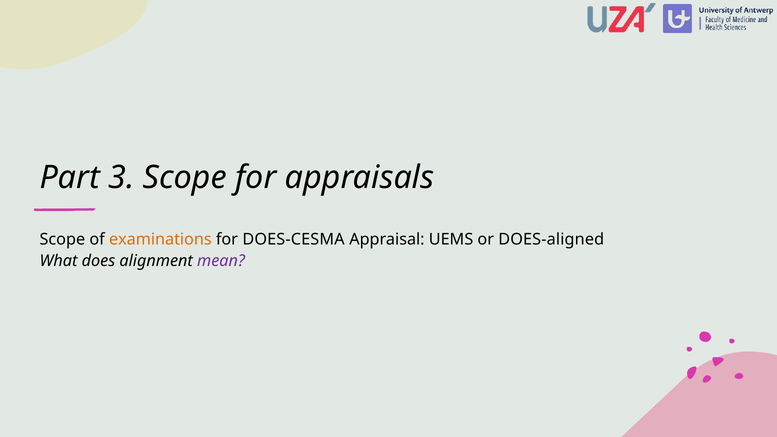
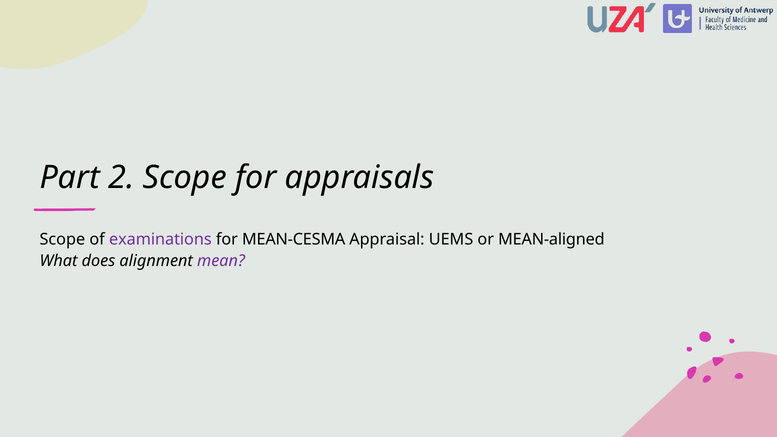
3: 3 -> 2 (121, 178)
examinations colour: orange -> purple (160, 239)
DOES-CESMA: DOES-CESMA -> MEAN-CESMA (294, 239)
DOES-aligned: DOES-aligned -> MEAN-aligned (551, 239)
